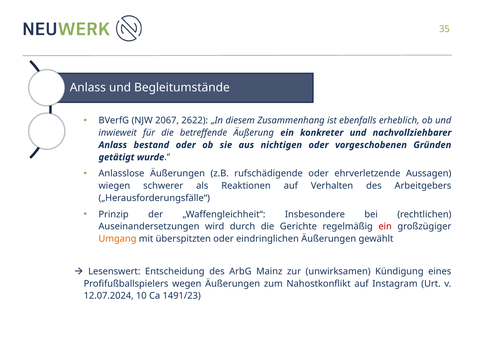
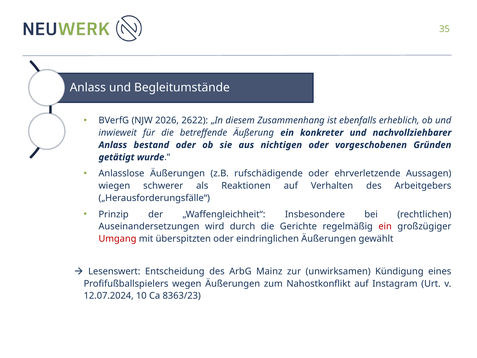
2067: 2067 -> 2026 (167, 120)
Umgang colour: orange -> red (117, 239)
1491/23: 1491/23 -> 8363/23 (182, 296)
